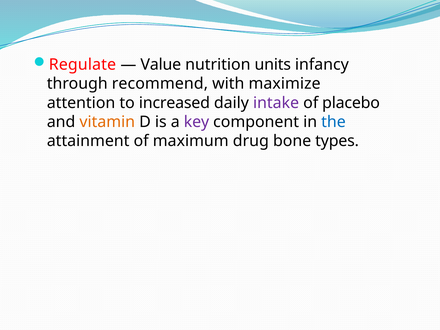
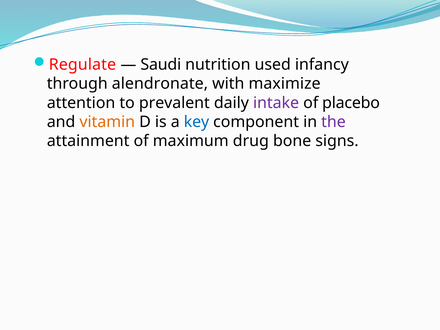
Value: Value -> Saudi (161, 65)
units: units -> used (273, 65)
recommend: recommend -> alendronate (160, 84)
increased: increased -> prevalent (174, 103)
key colour: purple -> blue (196, 122)
the colour: blue -> purple (333, 122)
types: types -> signs (337, 141)
